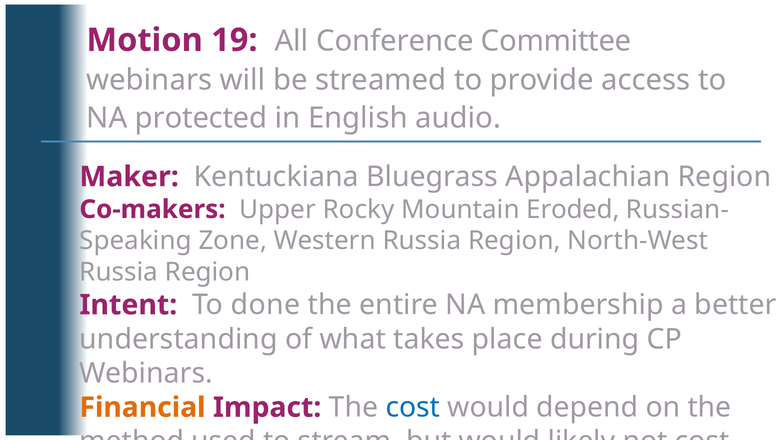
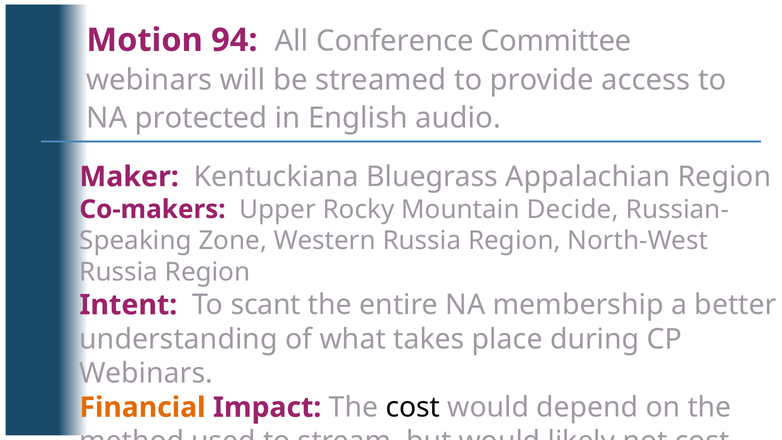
19: 19 -> 94 (234, 40)
Eroded: Eroded -> Decide (573, 209)
done: done -> scant (266, 305)
cost colour: blue -> black (413, 407)
